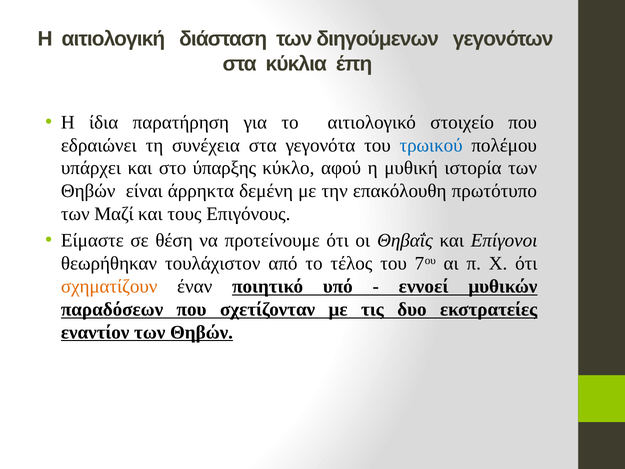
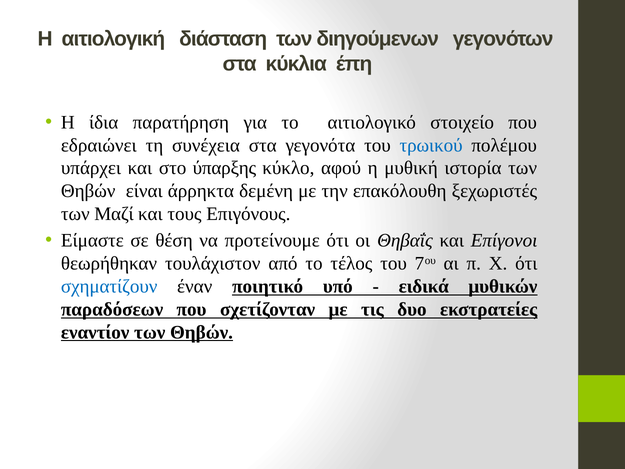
πρωτότυπο: πρωτότυπο -> ξεχωριστές (494, 191)
σχηματίζουν colour: orange -> blue (109, 286)
εννοεί: εννοεί -> ειδικά (424, 286)
